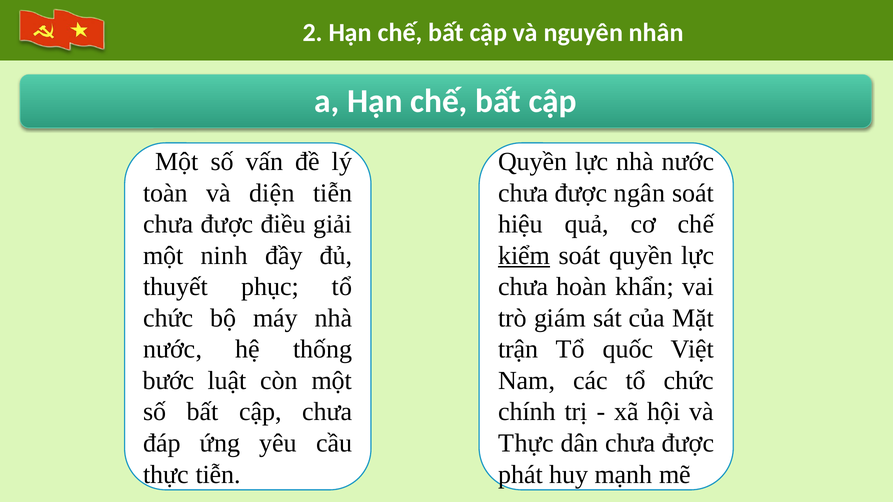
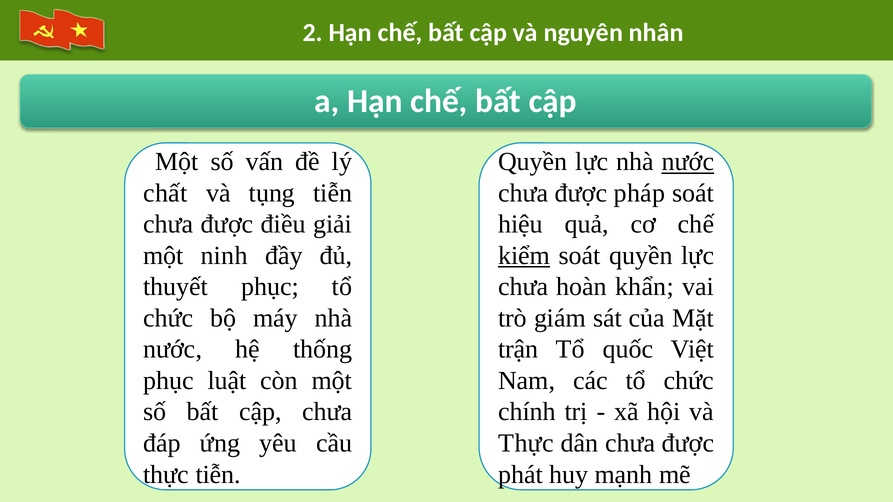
nước underline: none -> present (688, 162)
toàn: toàn -> chất (165, 193)
diện: diện -> tụng (272, 193)
ngân: ngân -> pháp (640, 193)
bước: bước -> phục (168, 381)
